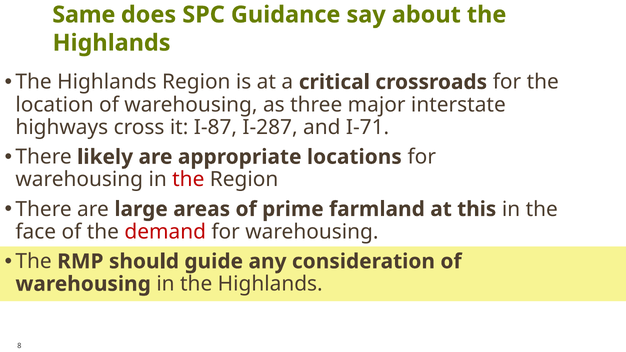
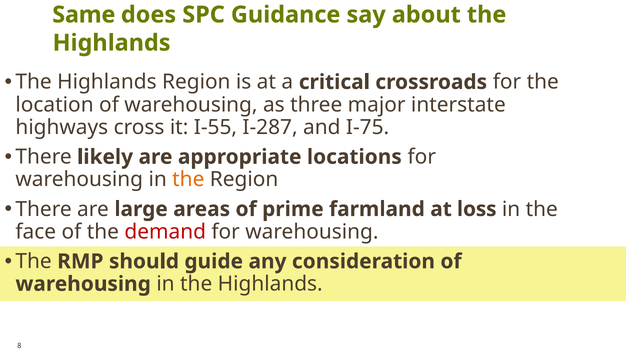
I-87: I-87 -> I-55 (215, 127)
I-71: I-71 -> I-75 (368, 127)
the colour: red -> orange (188, 180)
this: this -> loss (477, 209)
